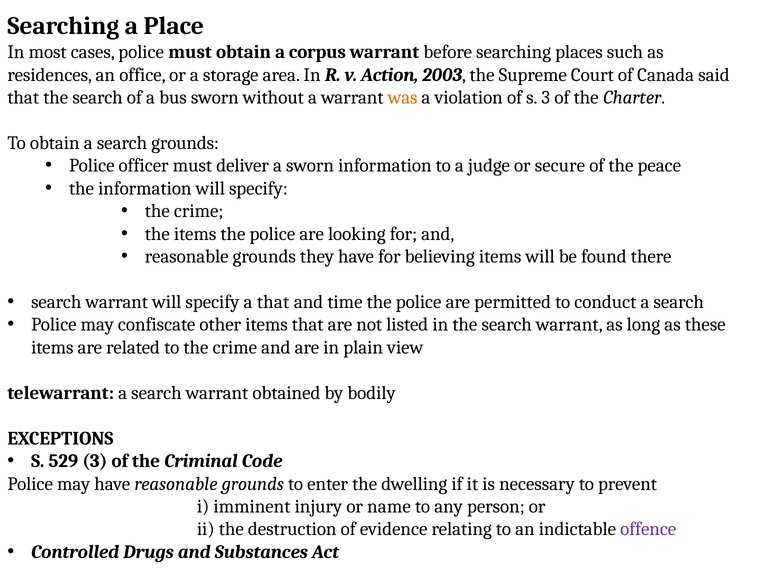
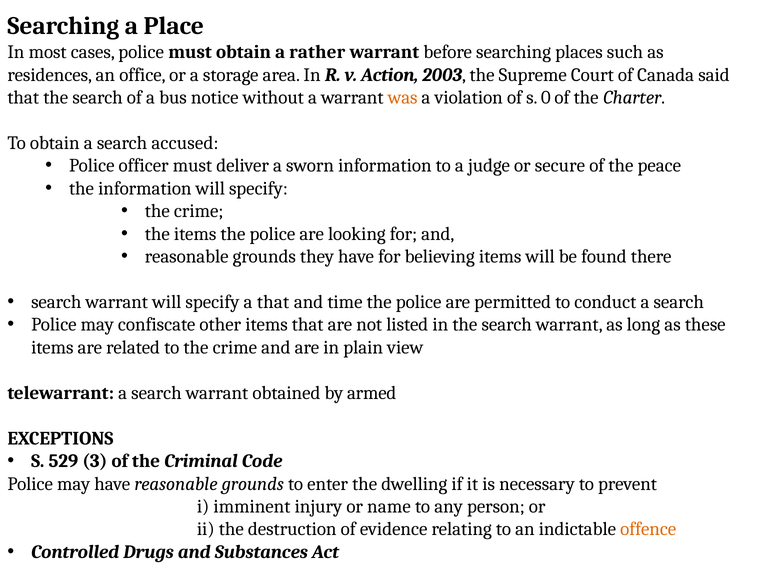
corpus: corpus -> rather (317, 52)
bus sworn: sworn -> notice (215, 98)
s 3: 3 -> 0 (546, 98)
search grounds: grounds -> accused (185, 143)
bodily: bodily -> armed (372, 393)
offence colour: purple -> orange (648, 530)
